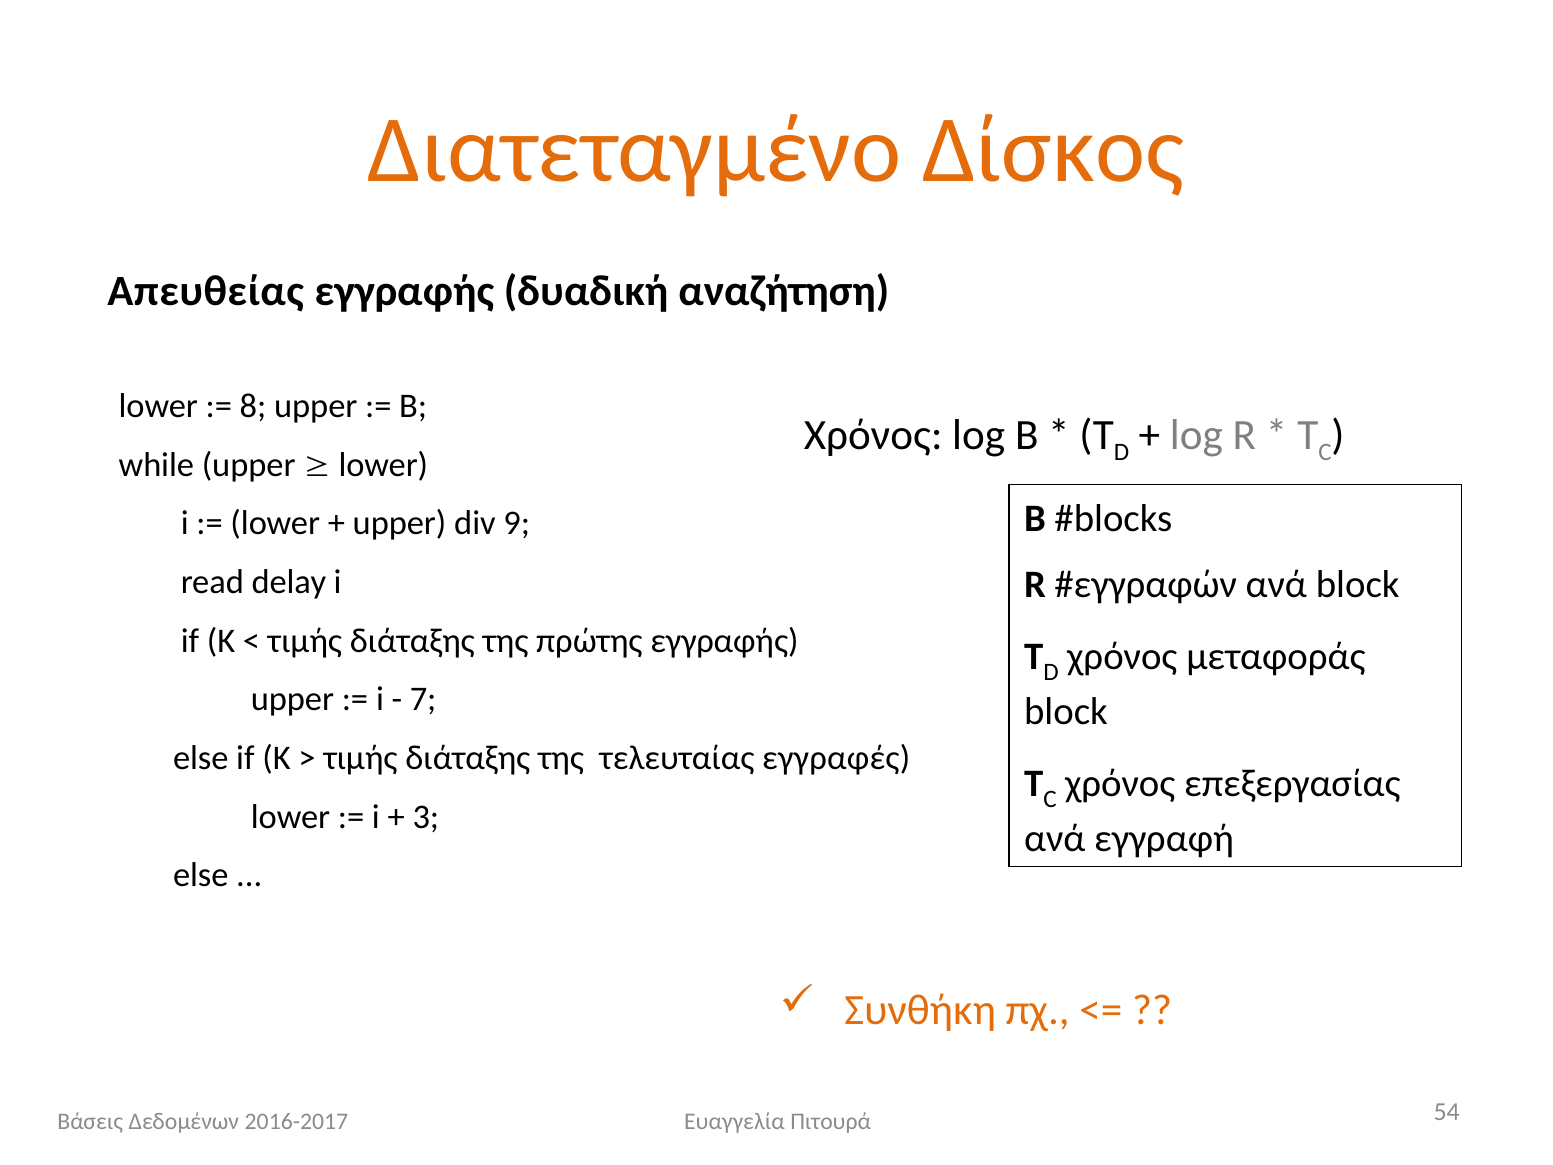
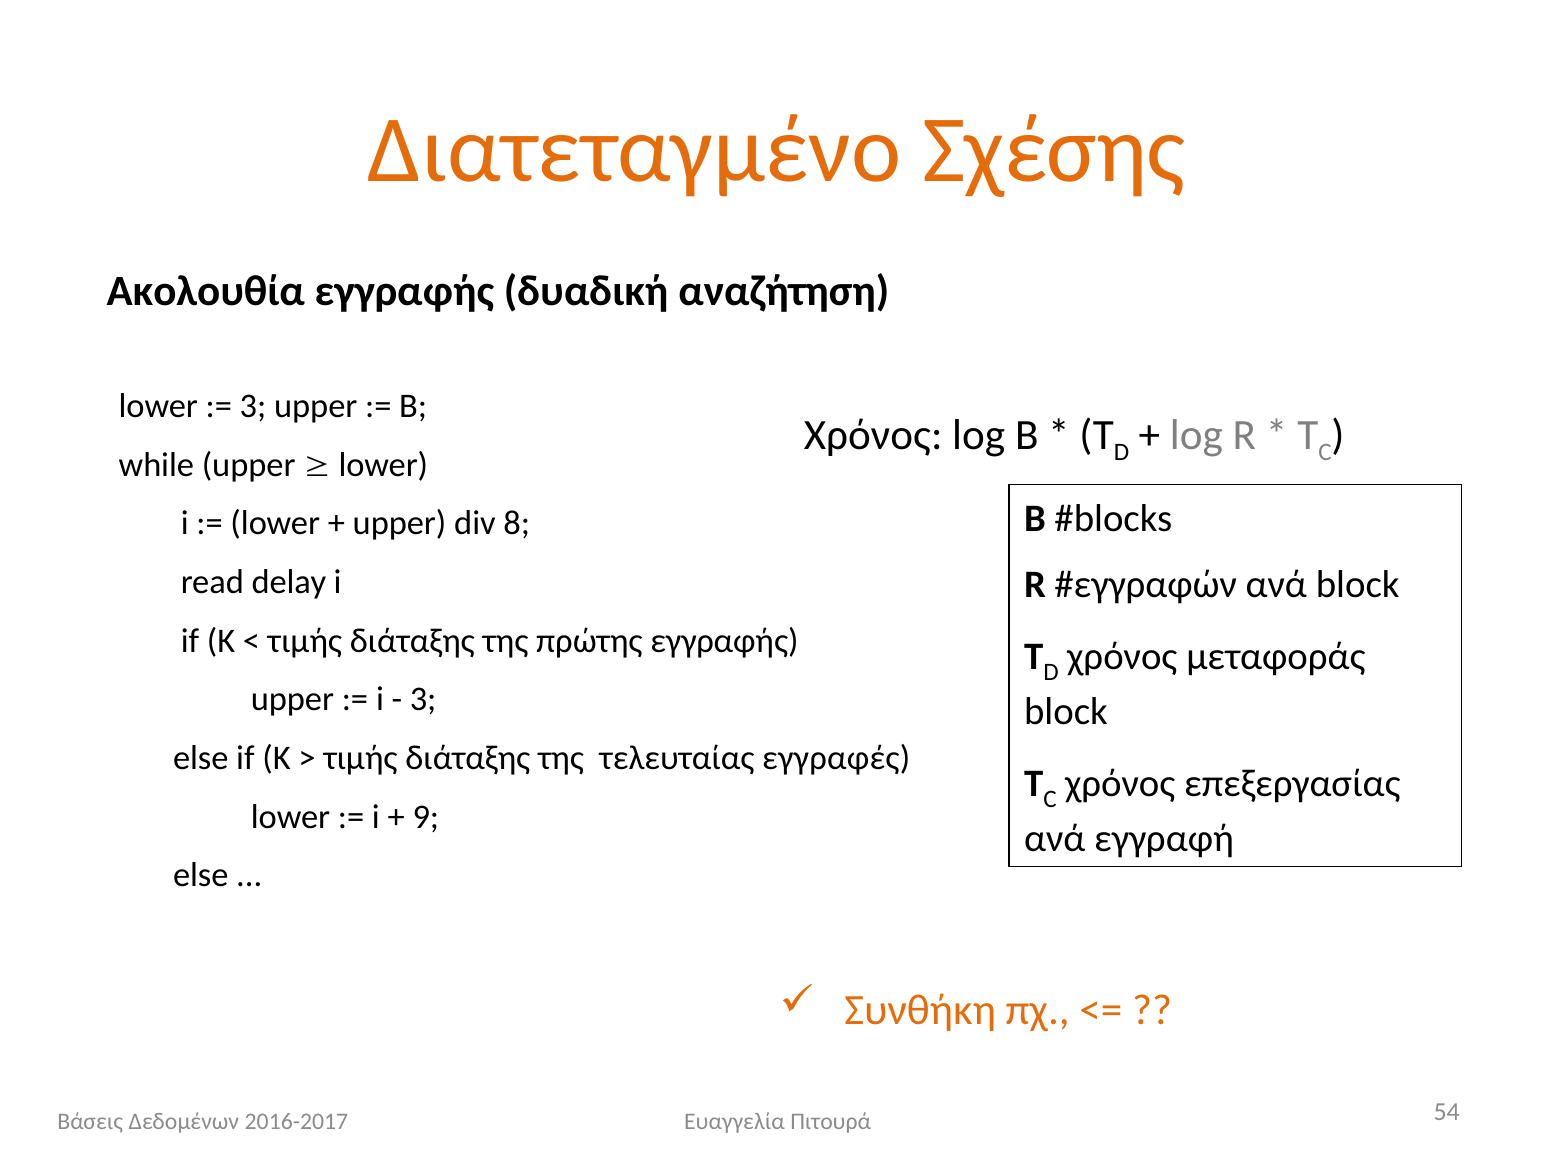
Δίσκος: Δίσκος -> Σχέσης (1054, 150)
Απευθείας: Απευθείας -> Ακολουθία (206, 291)
8: 8 -> 3 (253, 406)
9: 9 -> 8 (517, 523)
7: 7 -> 3 (423, 699)
3: 3 -> 9 (426, 816)
